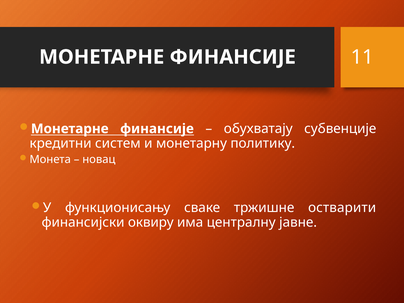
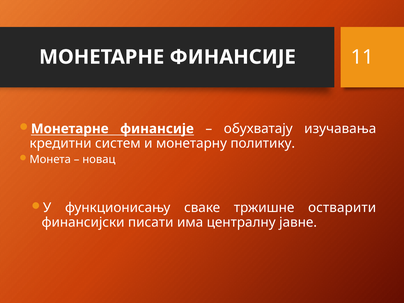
субвенције: субвенције -> изучавања (340, 129)
оквиру: оквиру -> писати (151, 222)
